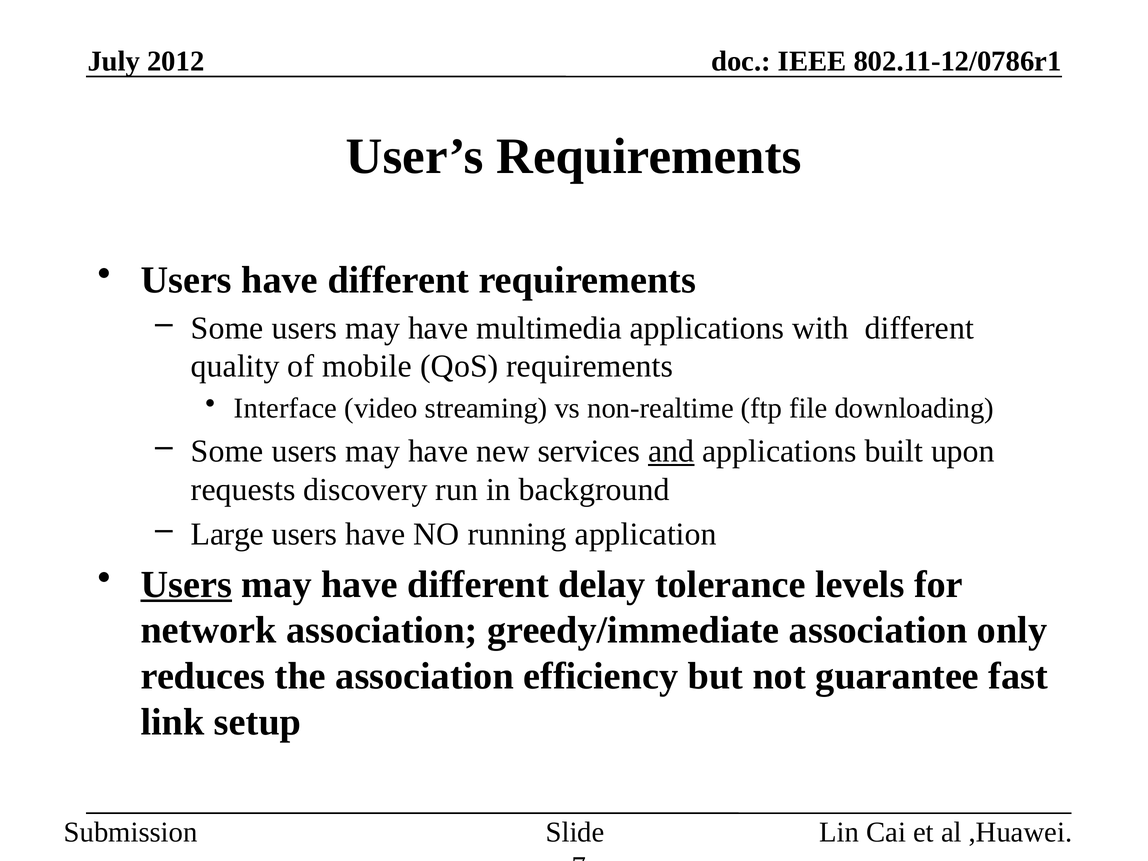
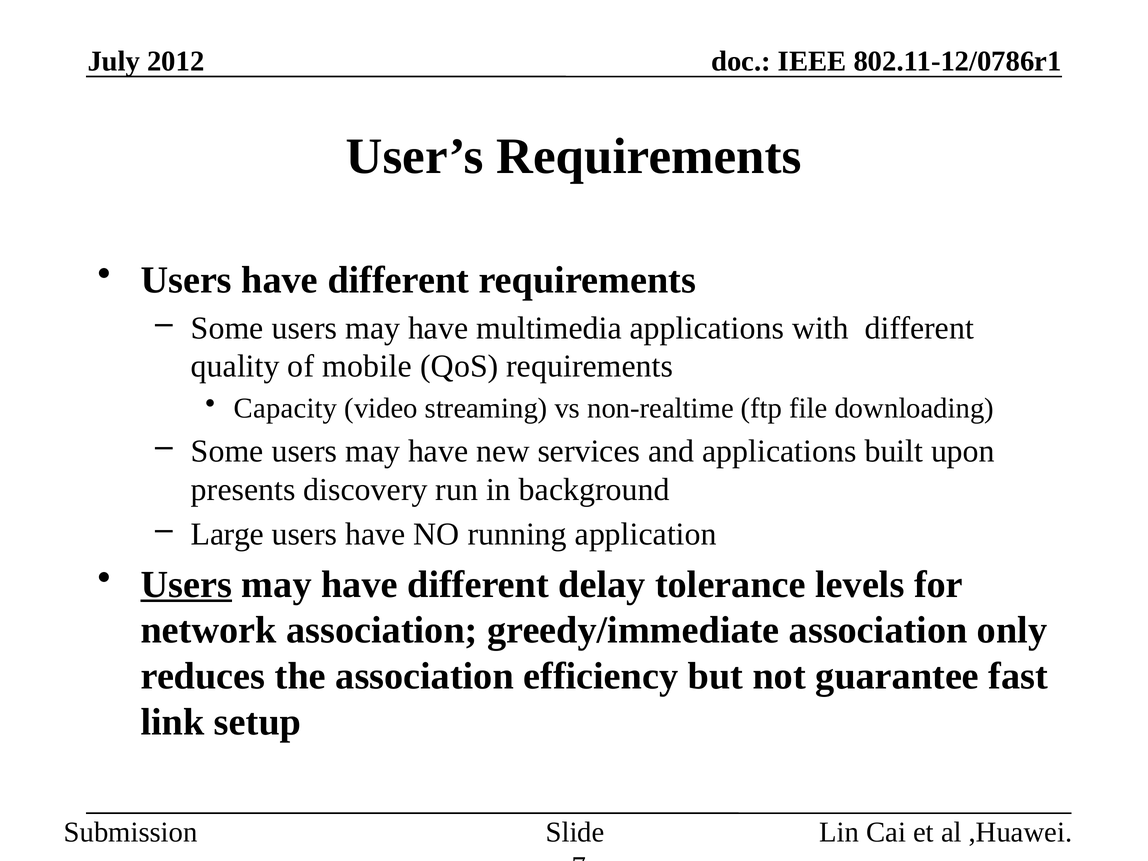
Interface: Interface -> Capacity (286, 408)
and underline: present -> none (671, 451)
requests: requests -> presents (243, 490)
